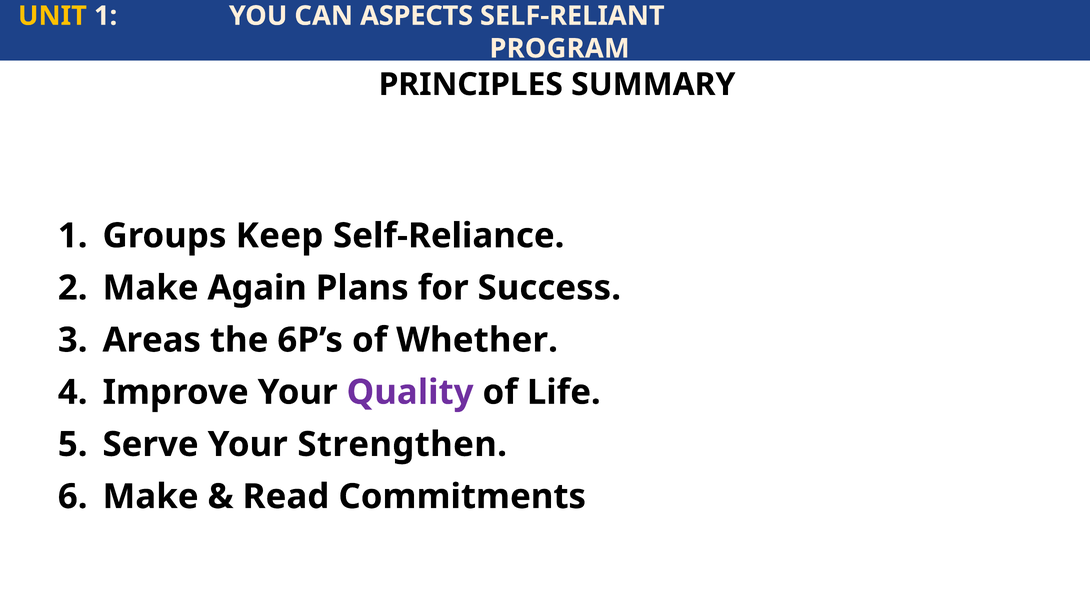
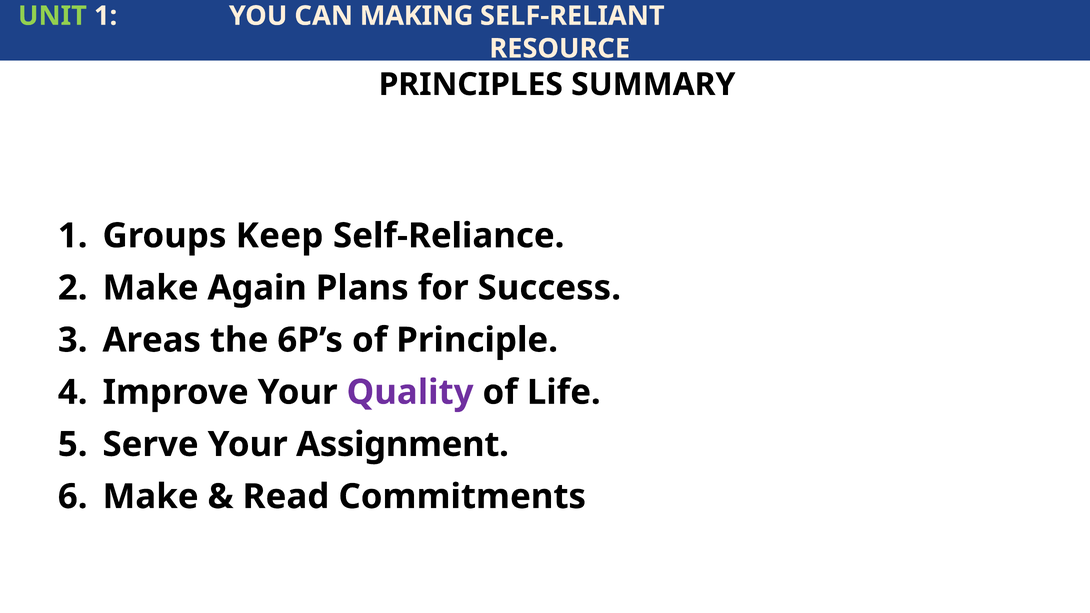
UNIT colour: yellow -> light green (52, 16)
ASPECTS: ASPECTS -> MAKING (417, 16)
PROGRAM: PROGRAM -> RESOURCE (560, 49)
Whether: Whether -> Principle (477, 340)
Strengthen: Strengthen -> Assignment (403, 445)
